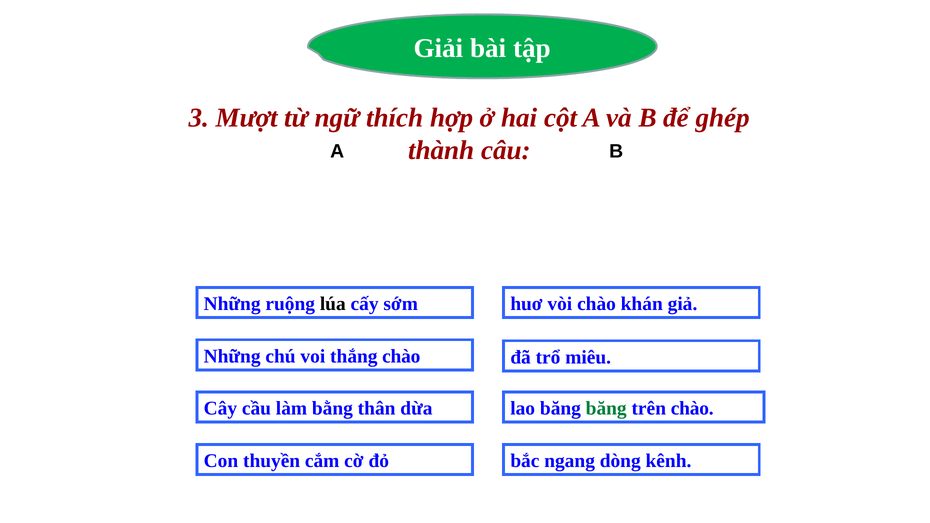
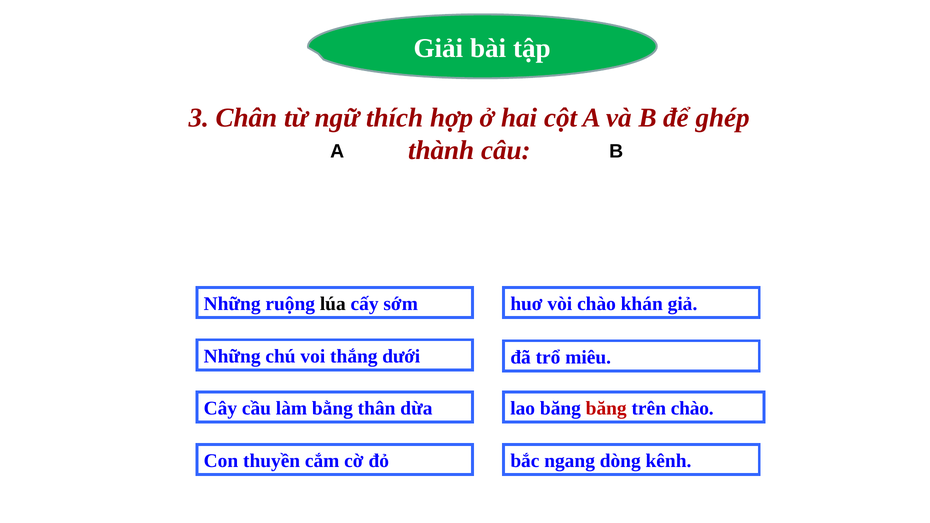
Mượt: Mượt -> Chân (247, 118)
thắng chào: chào -> dưới (401, 356)
băng colour: green -> red (606, 409)
